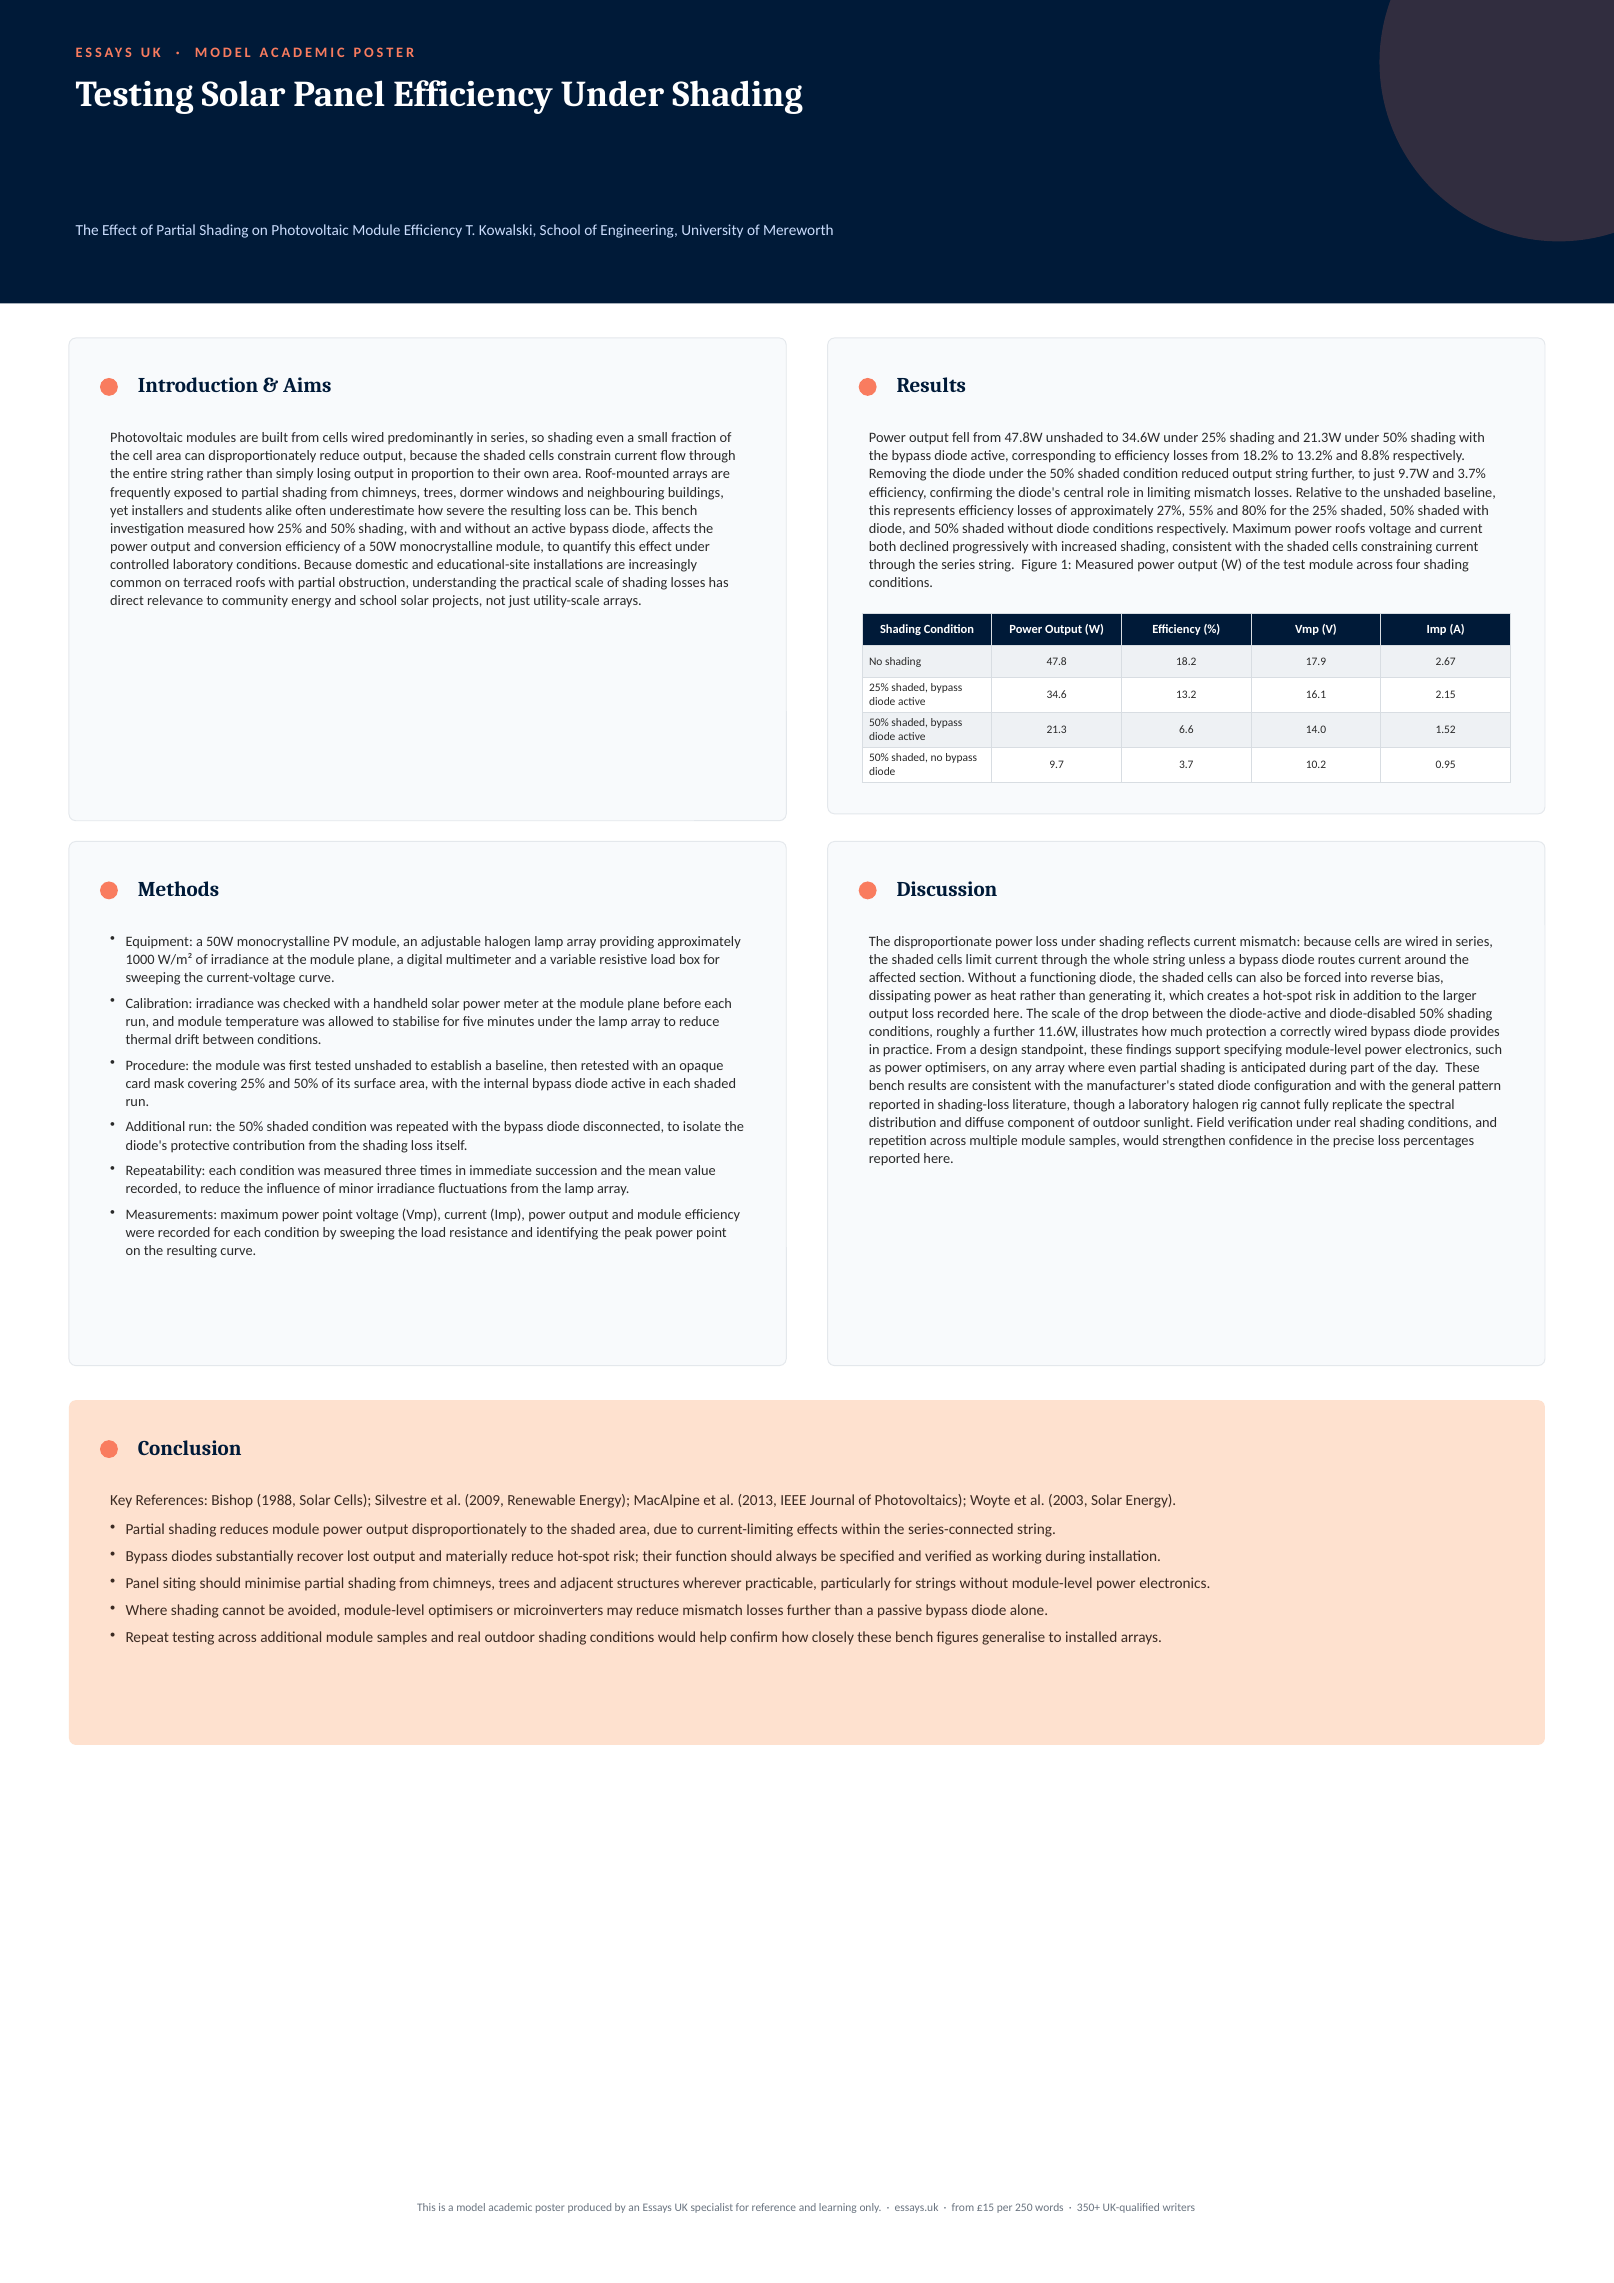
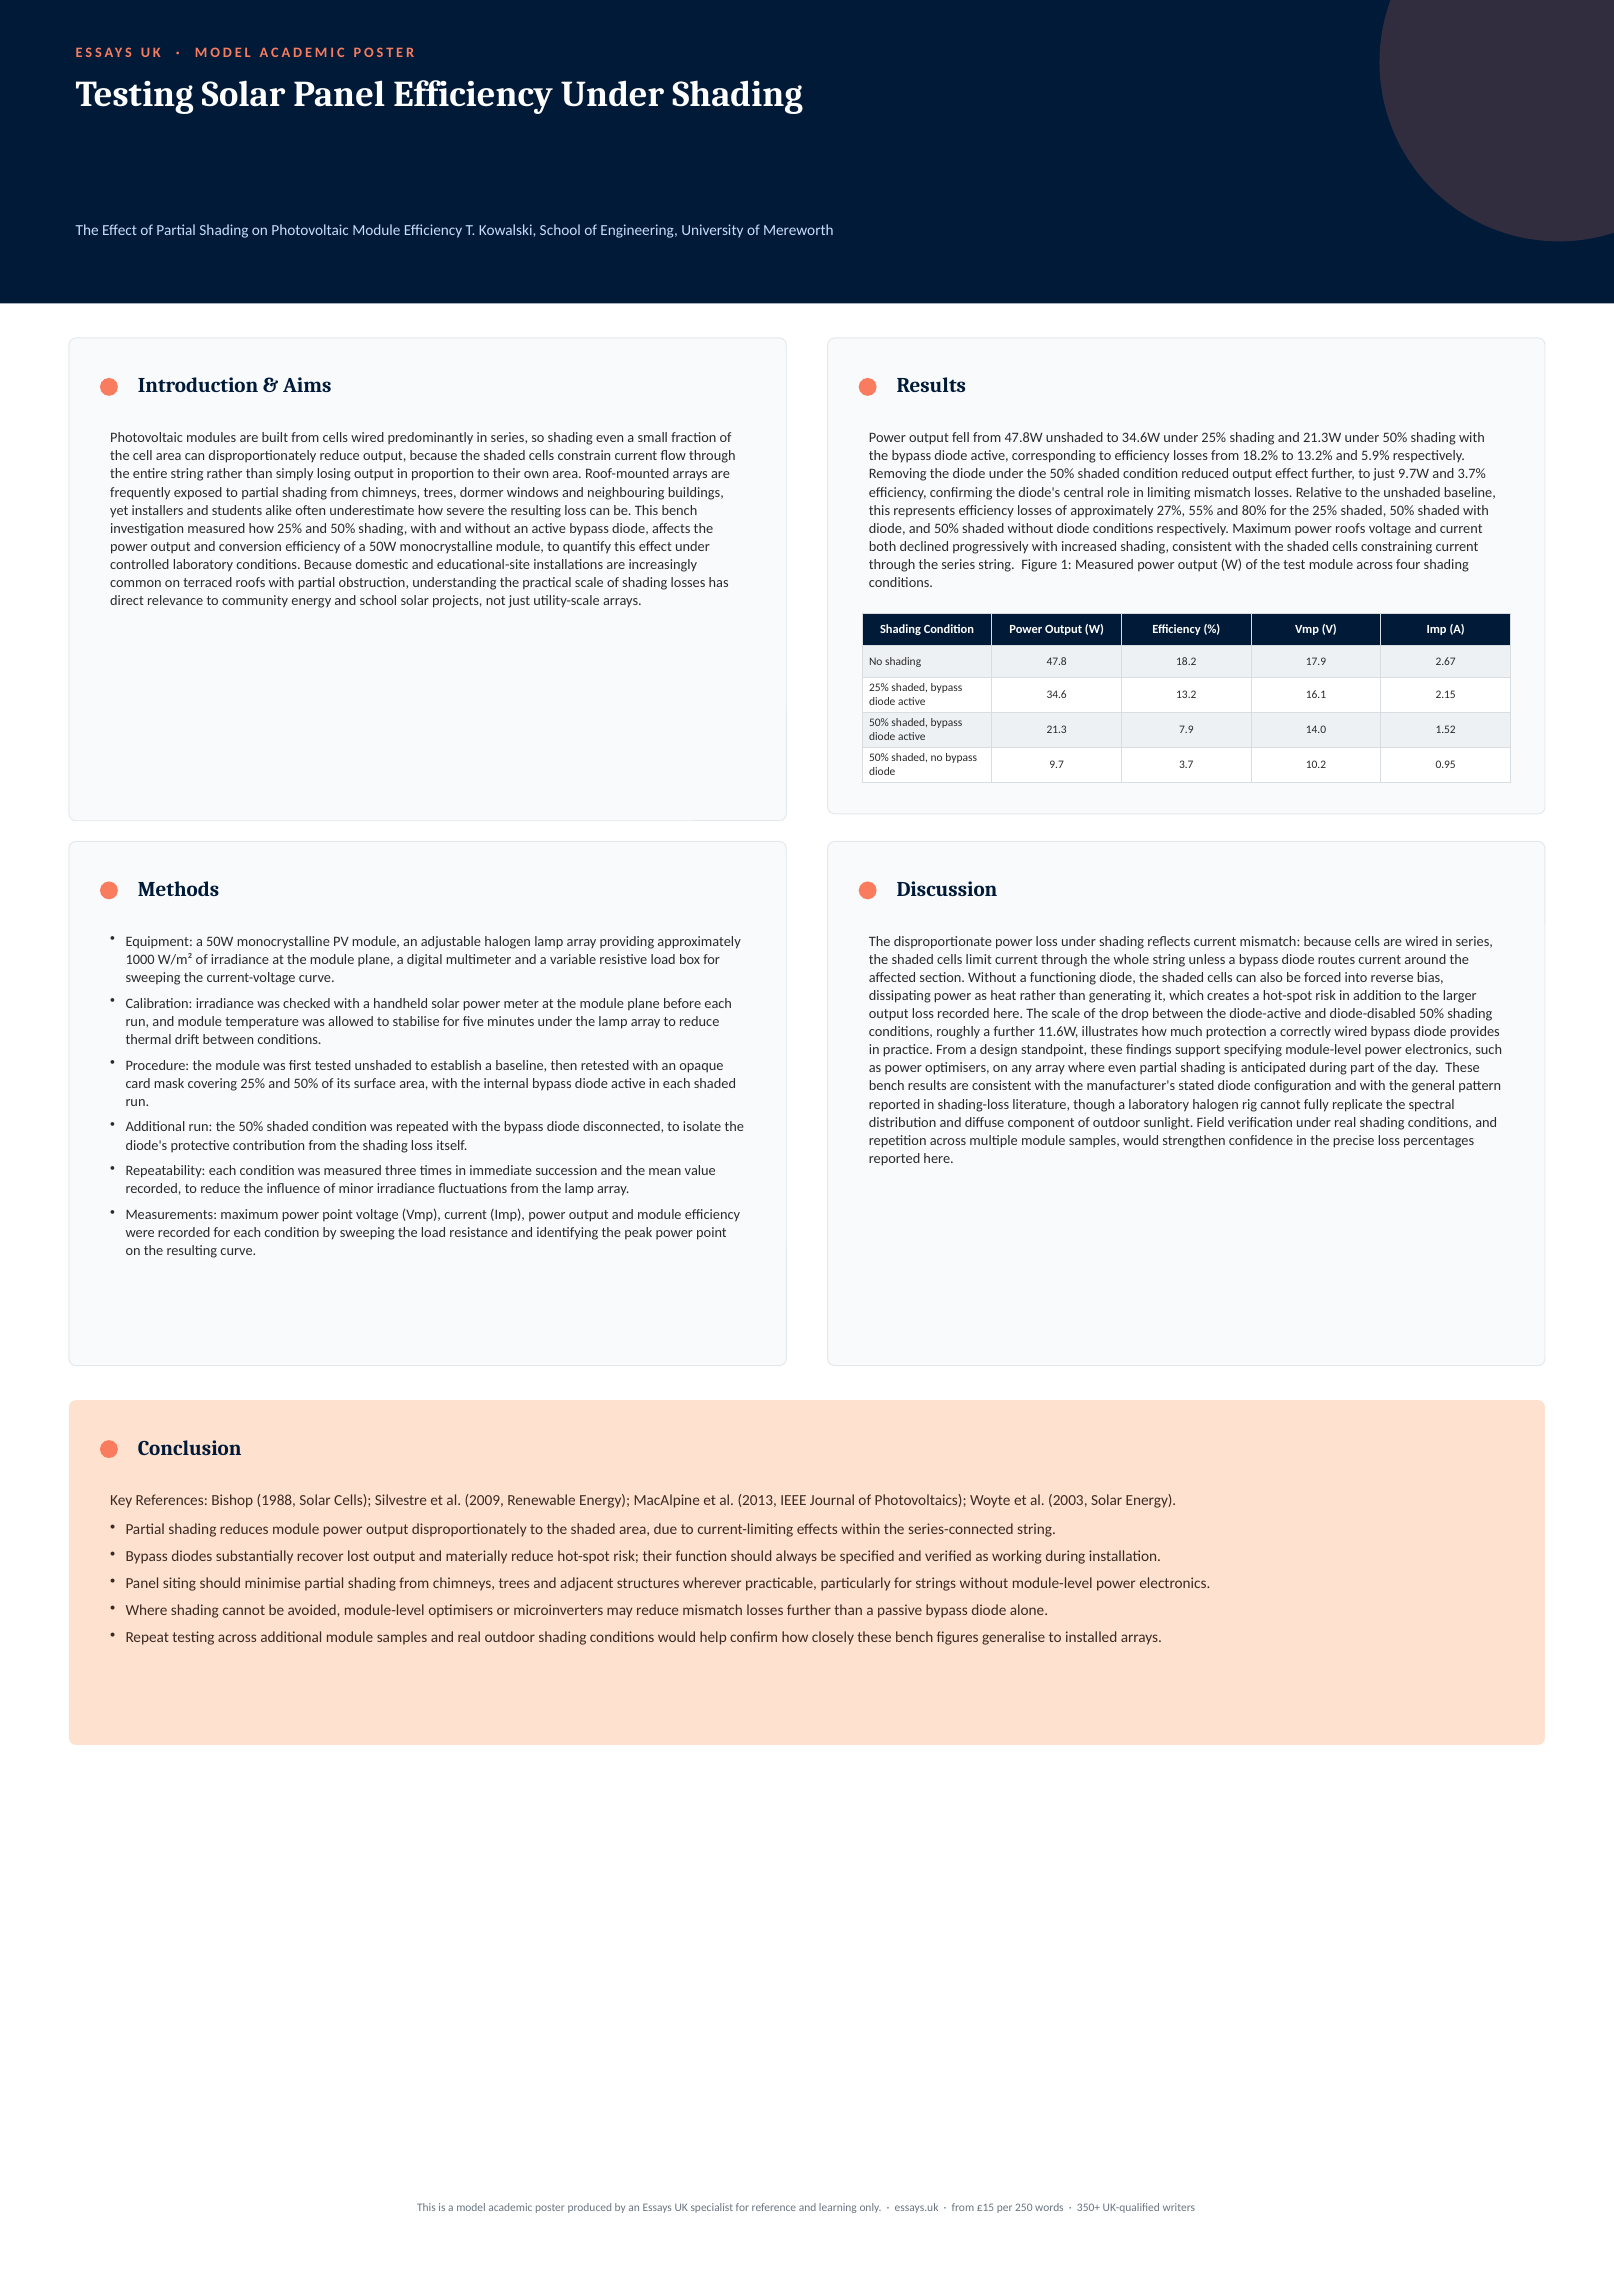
8.8%: 8.8% -> 5.9% (1375, 456)
output string: string -> effect (1292, 474)
6.6: 6.6 -> 7.9 (1186, 730)
